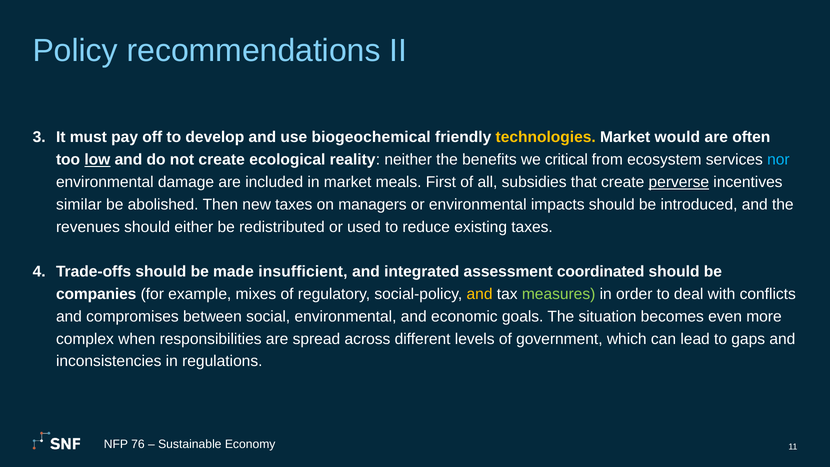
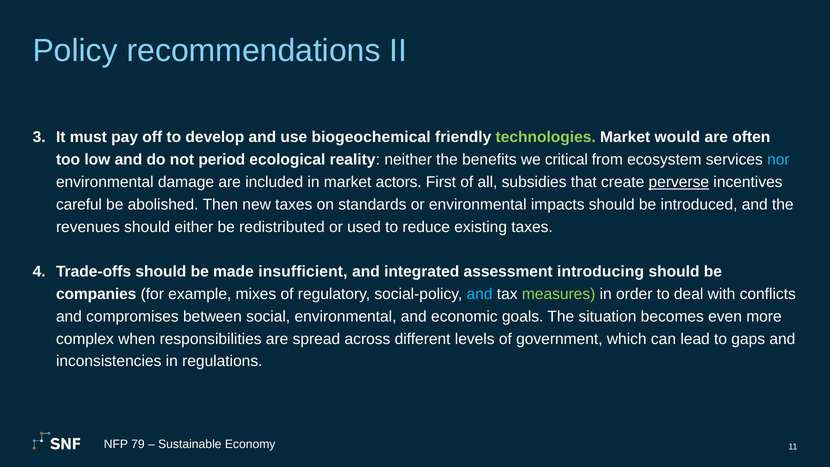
technologies colour: yellow -> light green (546, 137)
low underline: present -> none (97, 160)
not create: create -> period (222, 160)
meals: meals -> actors (399, 182)
similar: similar -> careful (79, 204)
managers: managers -> standards (372, 204)
coordinated: coordinated -> introducing (601, 272)
and colour: yellow -> light blue (480, 294)
76: 76 -> 79 (138, 444)
